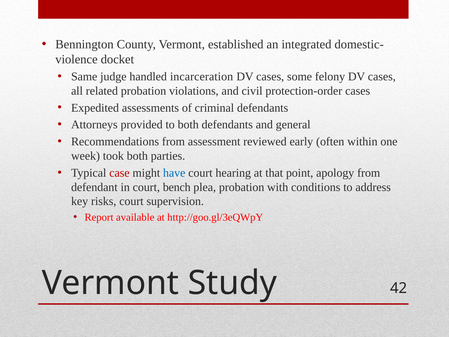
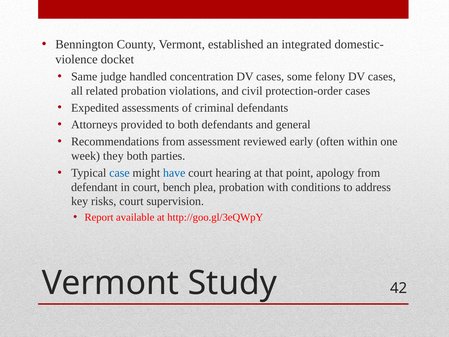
incarceration: incarceration -> concentration (202, 77)
took: took -> they (113, 156)
case colour: red -> blue (119, 173)
